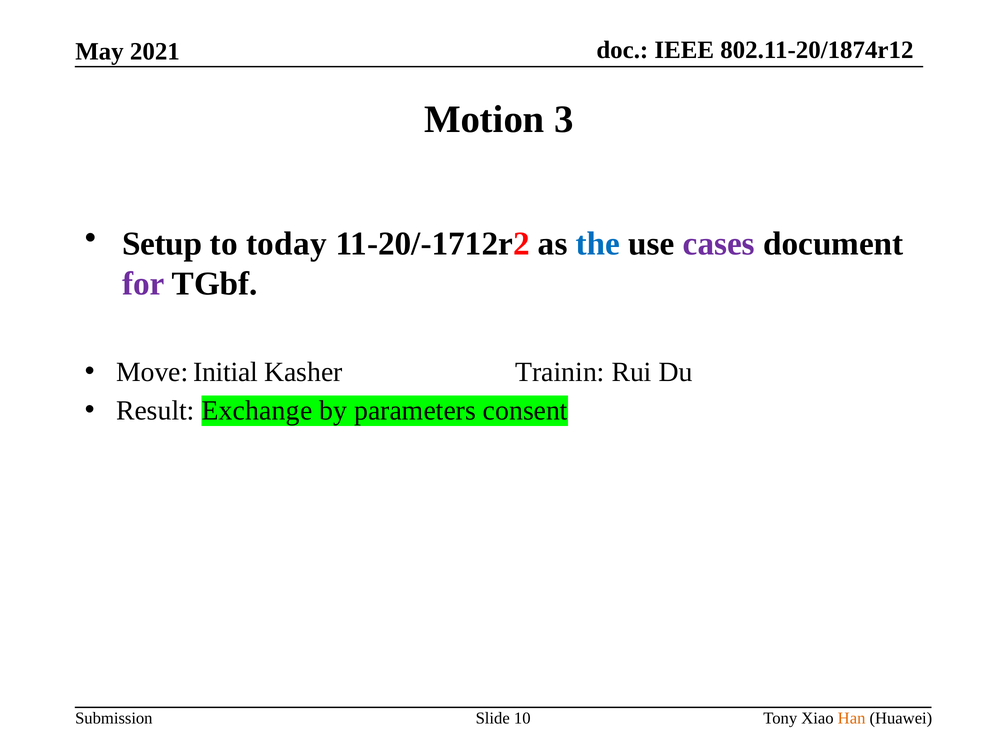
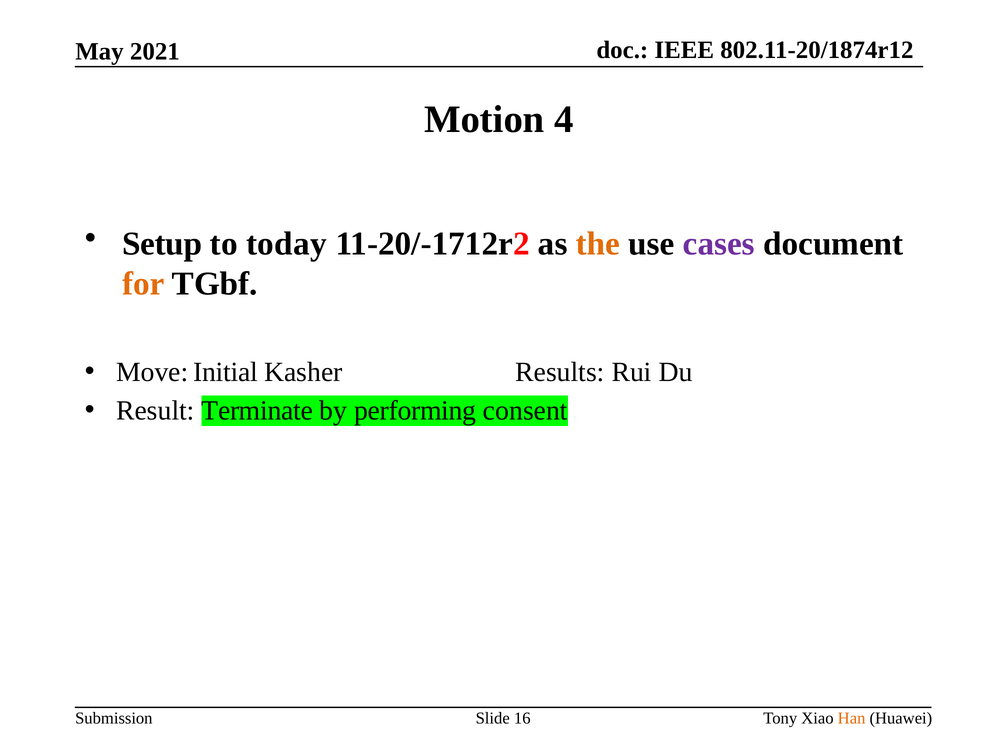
3: 3 -> 4 (564, 119)
the colour: blue -> orange (598, 244)
for colour: purple -> orange (144, 283)
Trainin: Trainin -> Results (560, 372)
Exchange: Exchange -> Terminate (257, 411)
parameters: parameters -> performing (415, 411)
10: 10 -> 16 (522, 718)
